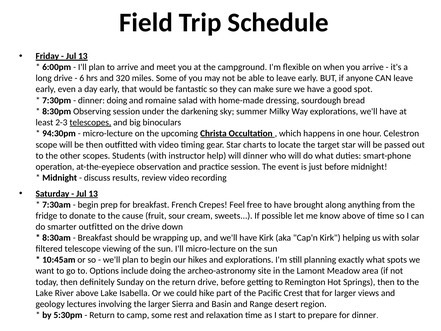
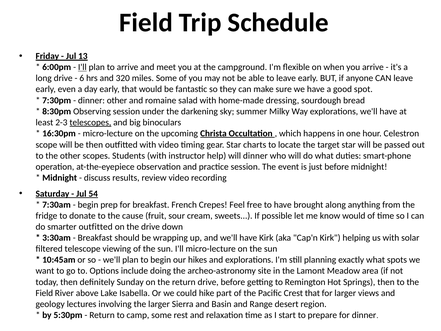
I'll underline: none -> present (82, 67)
dinner doing: doing -> other (117, 100)
94:30pm: 94:30pm -> 16:30pm (59, 133)
13: 13 -> 54 (93, 194)
know above: above -> would (354, 216)
8:30am: 8:30am -> 3:30am (57, 238)
Lake: Lake -> Field (44, 293)
